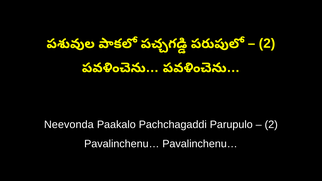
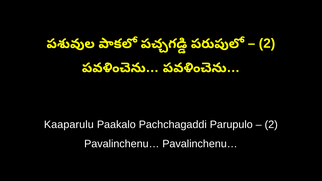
Neevonda: Neevonda -> Kaaparulu (69, 125)
